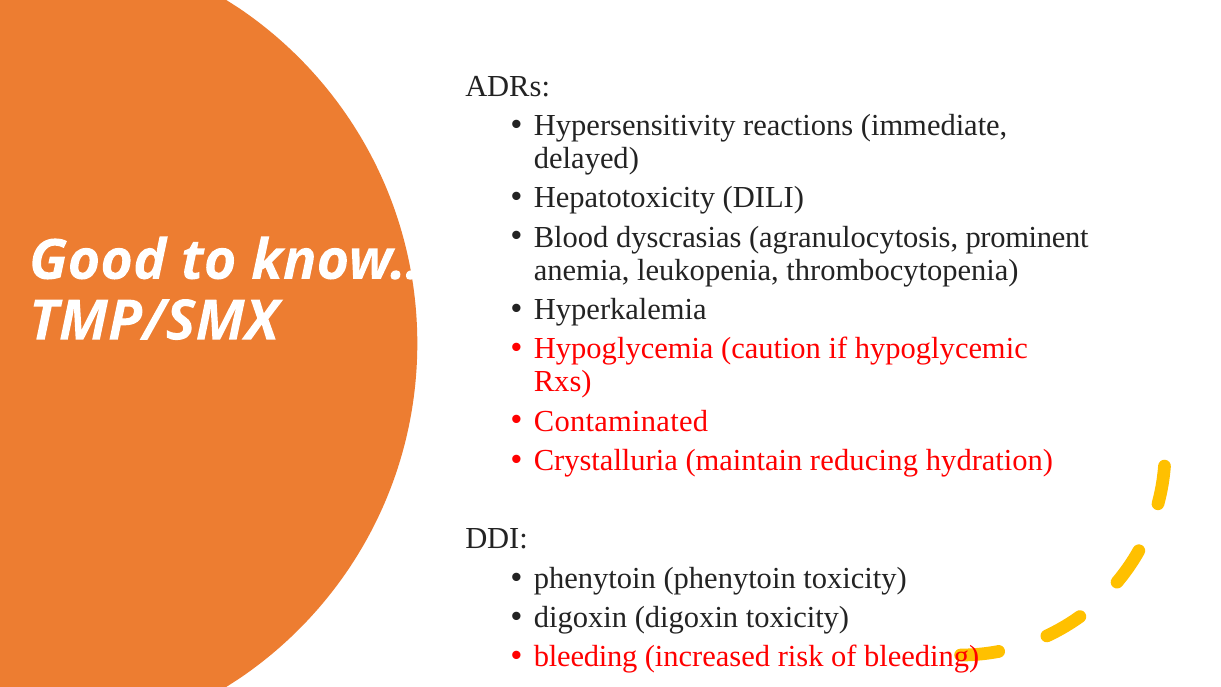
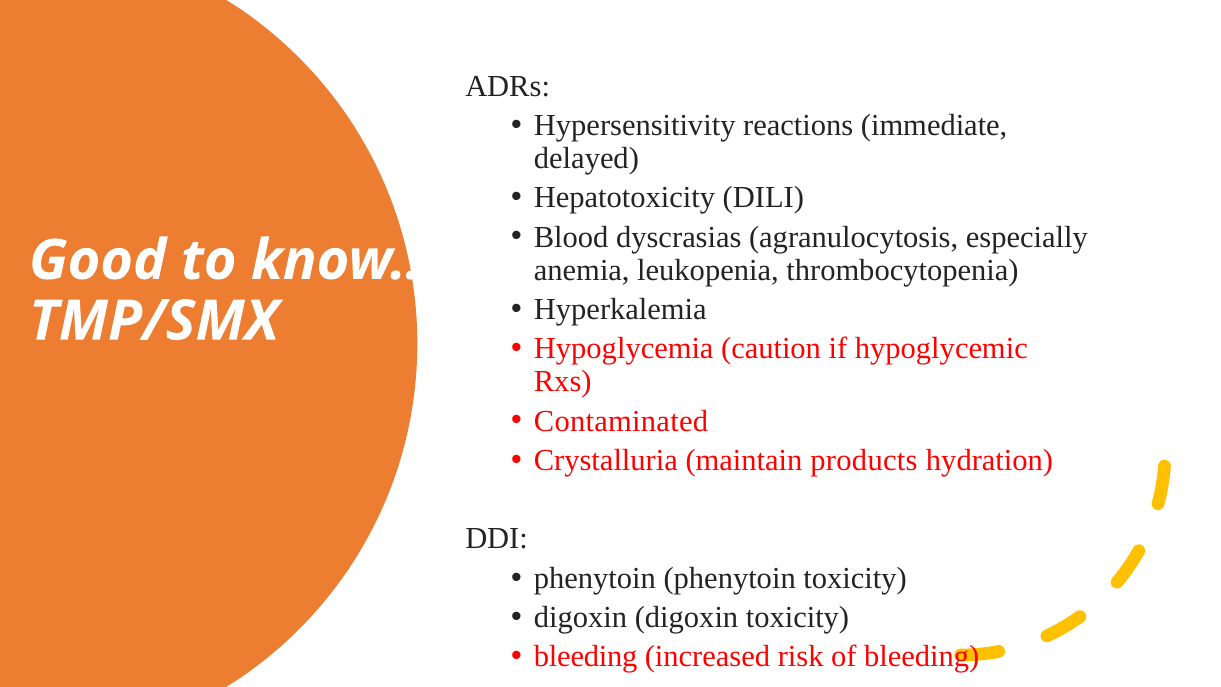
prominent: prominent -> especially (1027, 237)
reducing: reducing -> products (864, 460)
